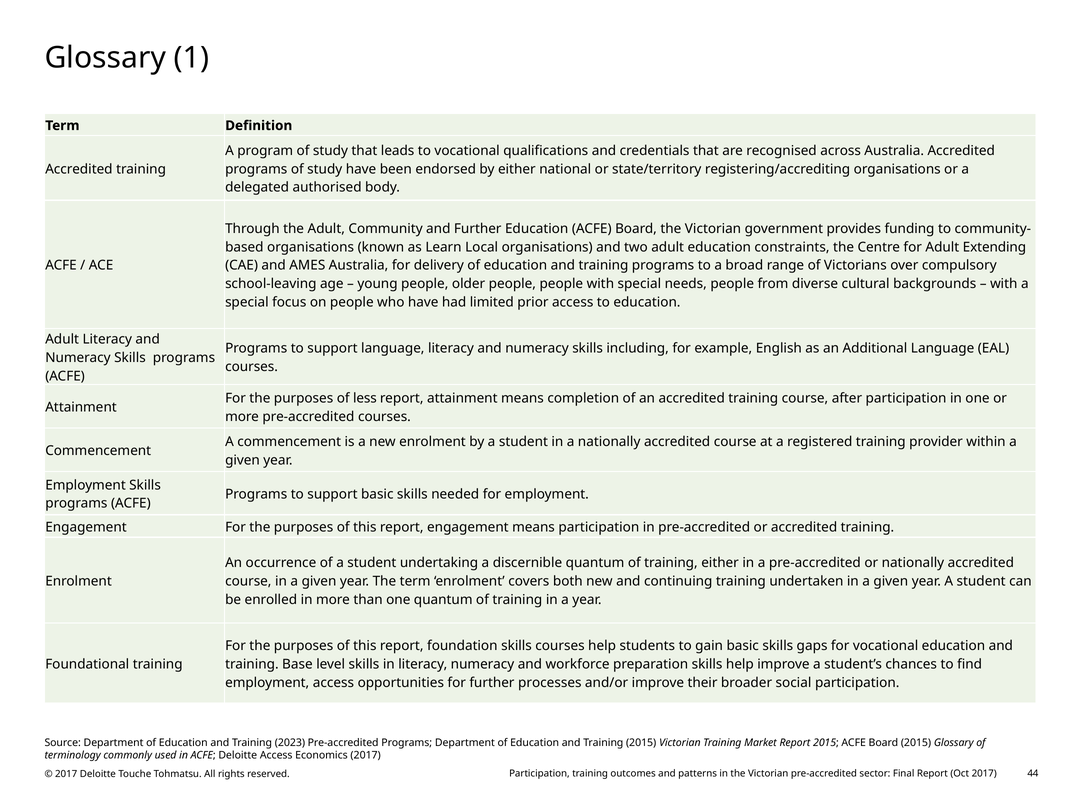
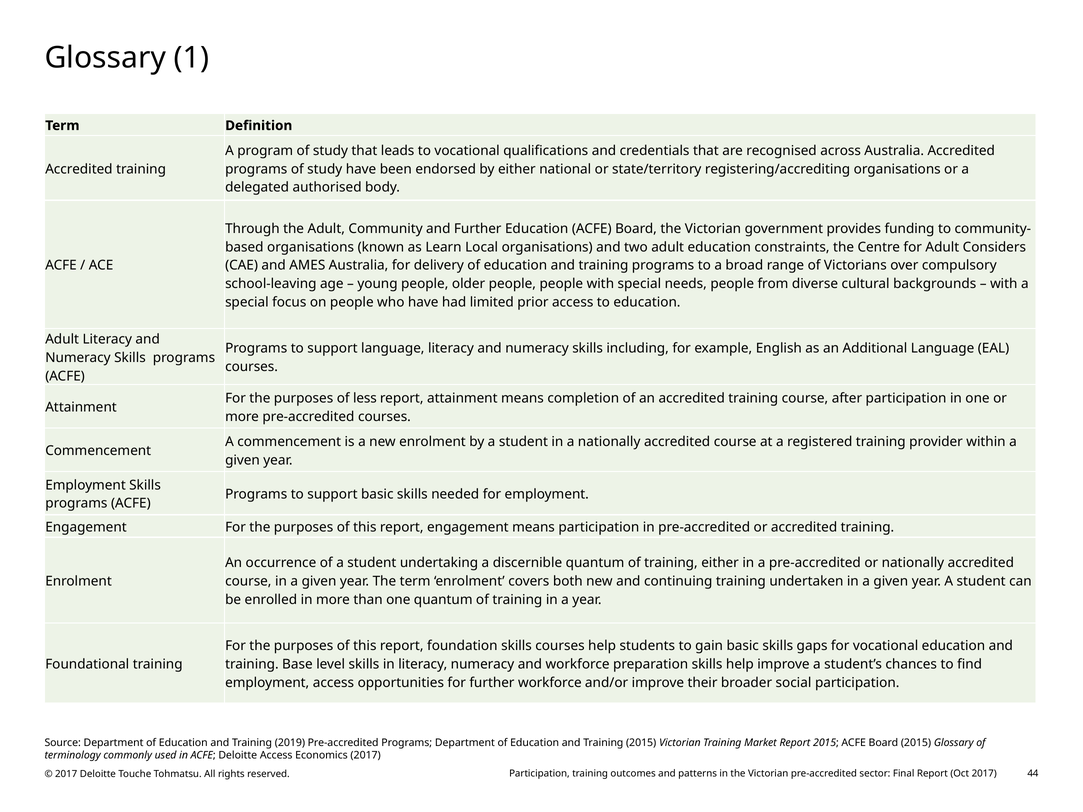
Extending: Extending -> Considers (994, 247)
further processes: processes -> workforce (550, 683)
2023: 2023 -> 2019 (290, 743)
